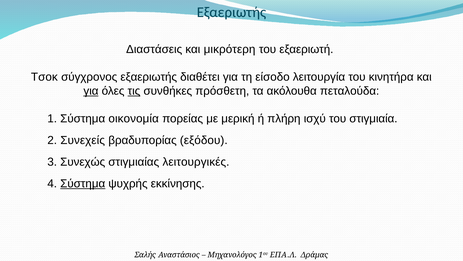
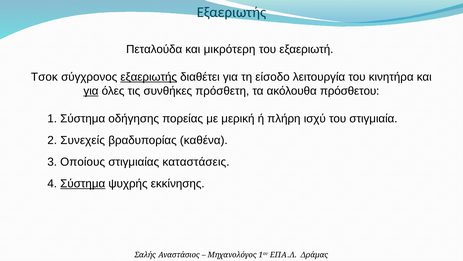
Διαστάσεις: Διαστάσεις -> Πεταλούδα (154, 49)
εξαεριωτής underline: none -> present (149, 77)
τις underline: present -> none (134, 91)
πεταλούδα: πεταλούδα -> πρόσθετου (350, 91)
οικονομία: οικονομία -> οδήγησης (134, 119)
εξόδου: εξόδου -> καθένα (204, 140)
Συνεχώς: Συνεχώς -> Οποίους (83, 162)
λειτουργικές: λειτουργικές -> καταστάσεις (196, 162)
